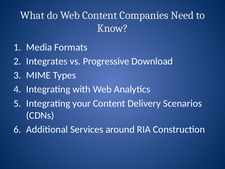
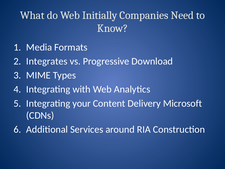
Web Content: Content -> Initially (100, 15)
Scenarios: Scenarios -> Microsoft (183, 103)
